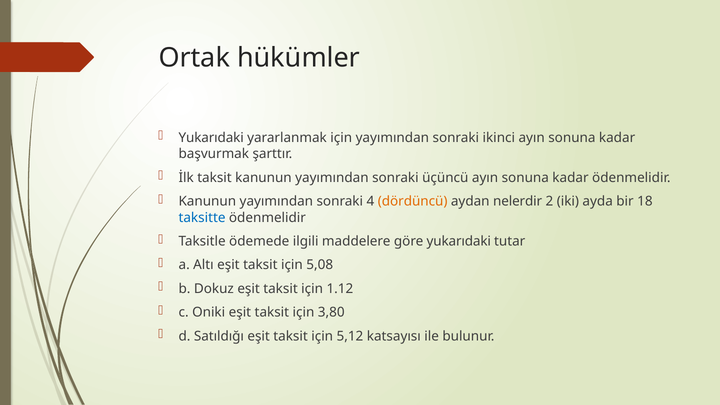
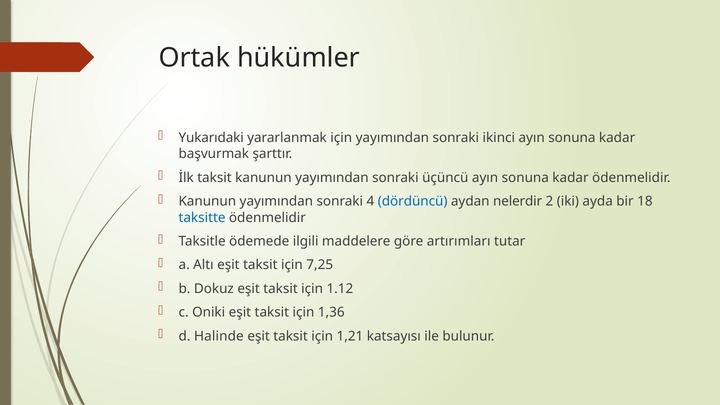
dördüncü colour: orange -> blue (413, 201)
göre yukarıdaki: yukarıdaki -> artırımları (459, 241)
5,08: 5,08 -> 7,25 (320, 265)
3,80: 3,80 -> 1,36 (331, 312)
Satıldığı: Satıldığı -> Halinde (219, 336)
5,12: 5,12 -> 1,21 (350, 336)
